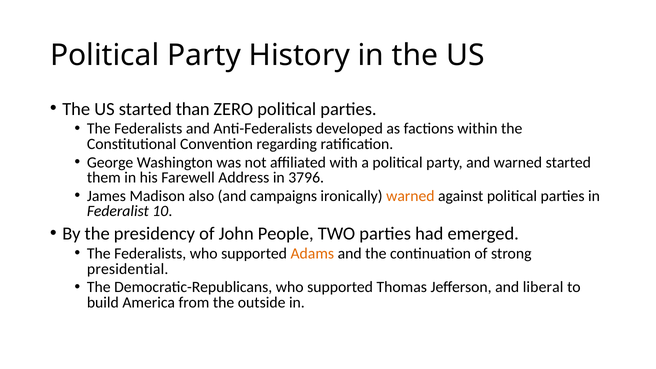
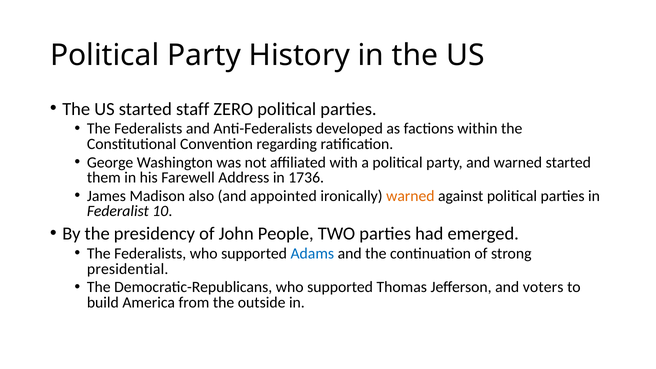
than: than -> staff (193, 109)
3796: 3796 -> 1736 (306, 178)
campaigns: campaigns -> appointed (283, 196)
Adams colour: orange -> blue (312, 254)
liberal: liberal -> voters (543, 287)
